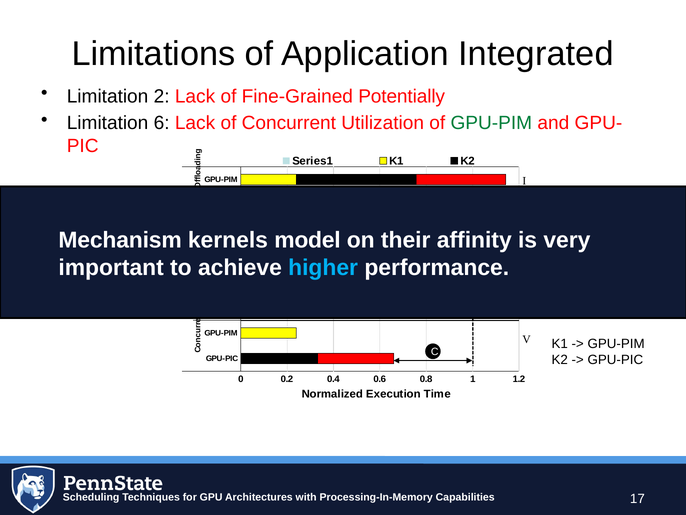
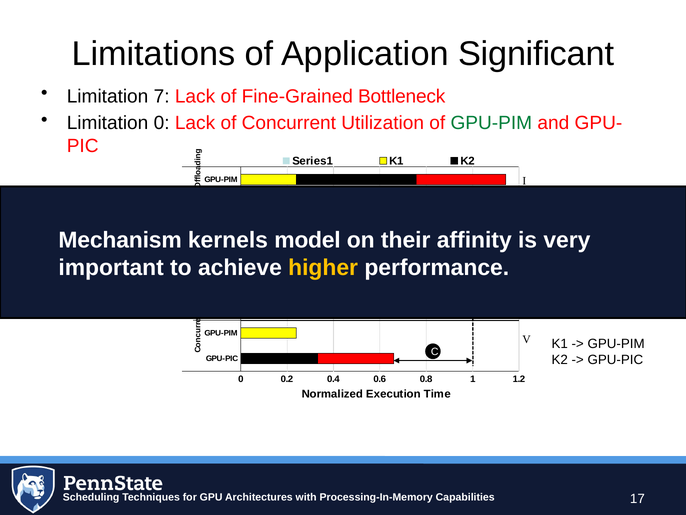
Integrated: Integrated -> Significant (536, 54)
2: 2 -> 7 (162, 96)
Potentially: Potentially -> Bottleneck (402, 96)
Limitation 6: 6 -> 0 (162, 123)
higher colour: light blue -> yellow (323, 267)
